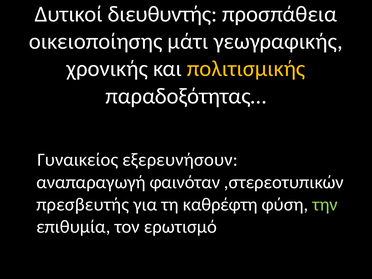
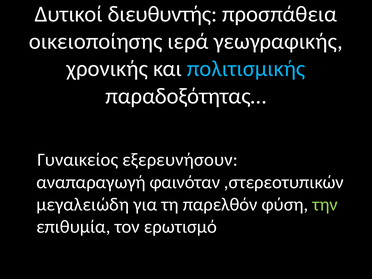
μάτι: μάτι -> ιερά (188, 41)
πολιτισμικής colour: yellow -> light blue (246, 69)
πρεσβευτής: πρεσβευτής -> μεγαλειώδη (83, 204)
καθρέφτη: καθρέφτη -> παρελθόν (220, 204)
